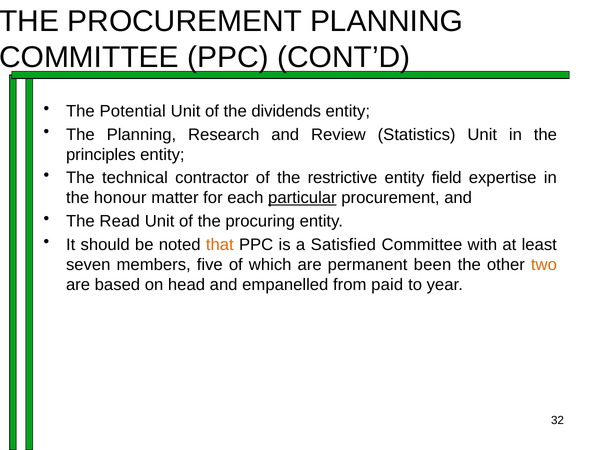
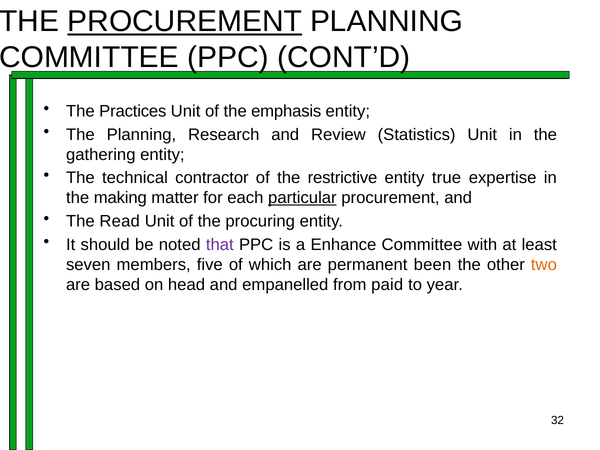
PROCUREMENT underline: none -> present (185, 22)
Potential: Potential -> Practices (133, 111)
dividends: dividends -> emphasis (286, 111)
principles: principles -> gathering (101, 155)
field: field -> true (446, 178)
honour: honour -> making (120, 198)
that colour: orange -> purple (220, 245)
Satisfied: Satisfied -> Enhance (343, 245)
